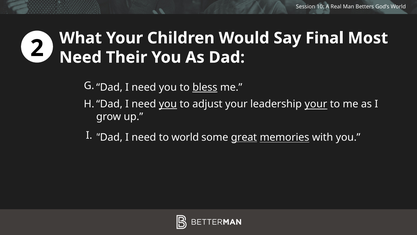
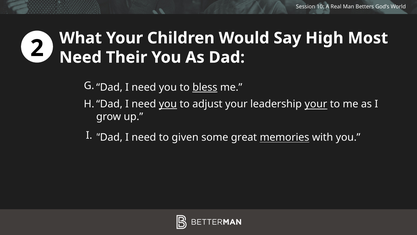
Final: Final -> High (324, 38)
to world: world -> given (185, 137)
great underline: present -> none (244, 137)
